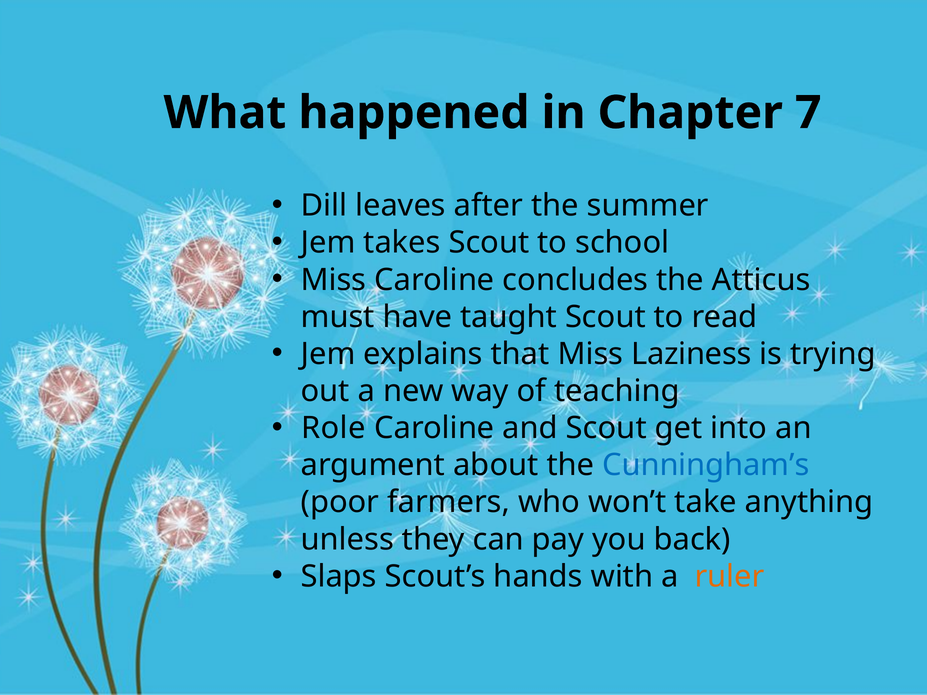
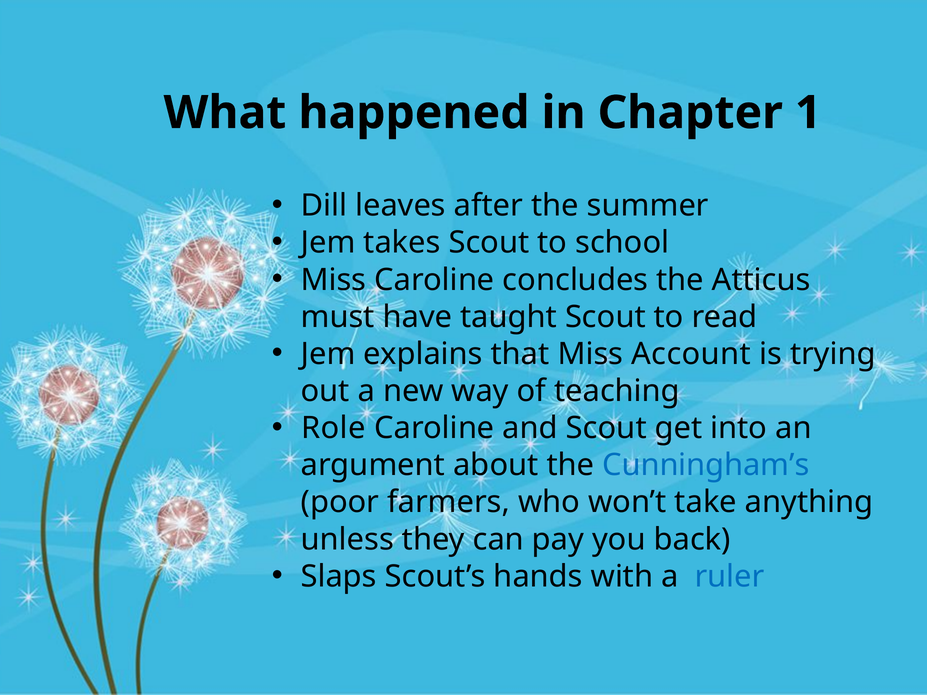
7: 7 -> 1 (808, 113)
Laziness: Laziness -> Account (691, 354)
ruler colour: orange -> blue (730, 577)
